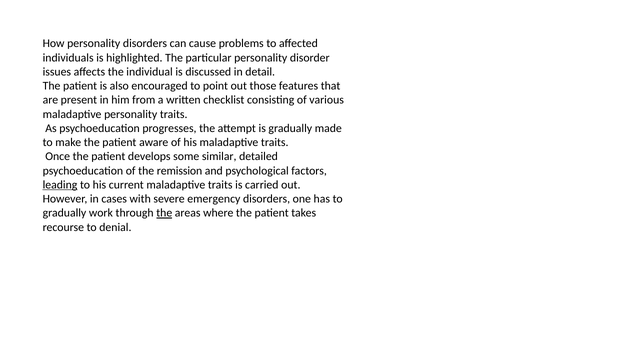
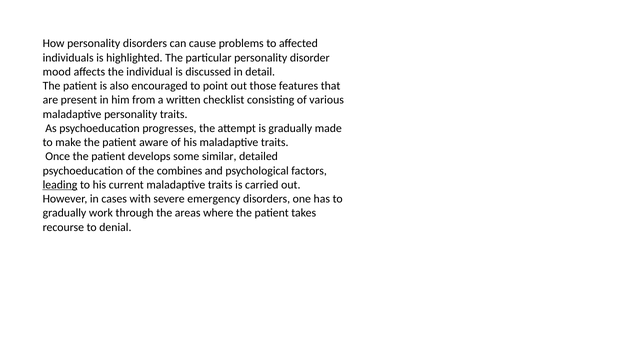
issues: issues -> mood (57, 72)
remission: remission -> combines (180, 171)
the underline: present -> none (164, 213)
